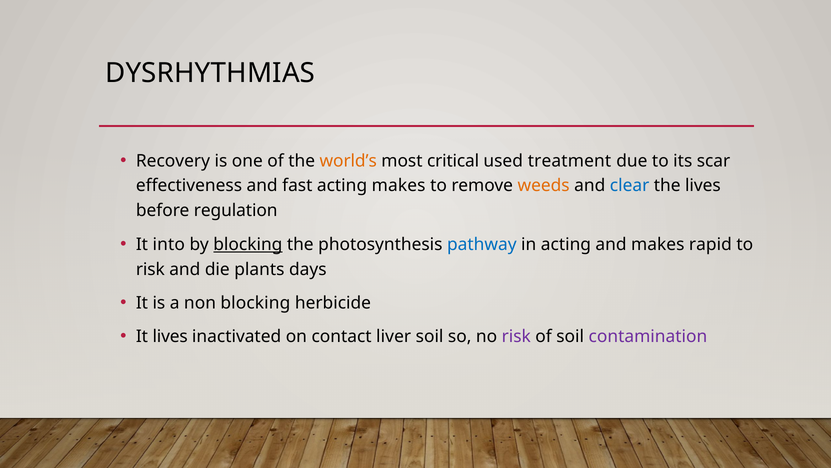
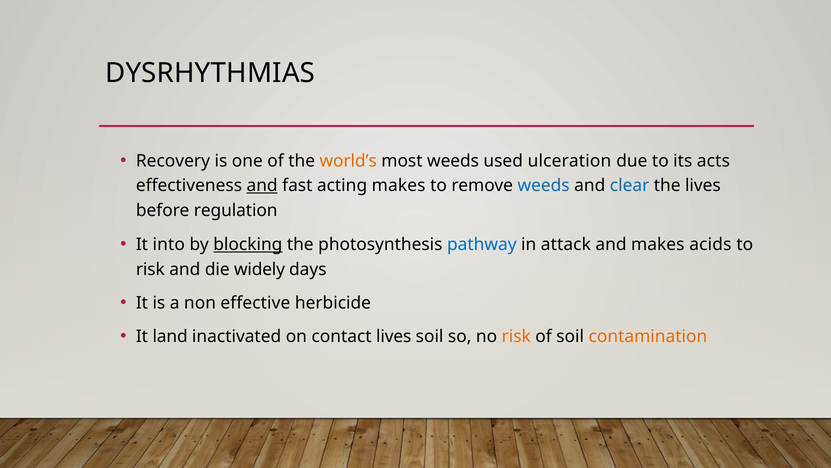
most critical: critical -> weeds (453, 161)
treatment: treatment -> ulceration (569, 161)
scar: scar -> acts (713, 161)
and underline: none -> present (262, 186)
weeds colour: orange -> blue (544, 186)
in acting: acting -> attack (566, 244)
rapid: rapid -> acids (710, 244)
plants: plants -> widely (260, 269)
non blocking: blocking -> effective (255, 303)
It lives: lives -> land (170, 336)
contact liver: liver -> lives (394, 336)
risk colour: purple -> orange (516, 336)
contamination colour: purple -> orange (648, 336)
